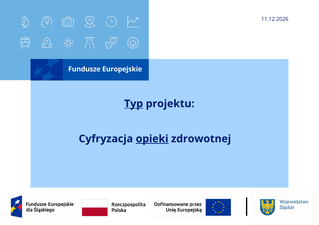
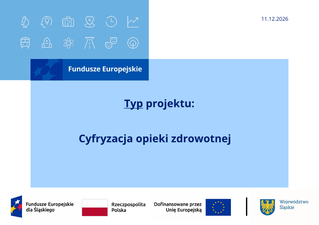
opieki underline: present -> none (152, 139)
